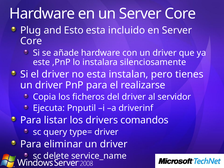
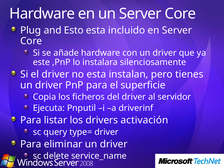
realizarse: realizarse -> superficie (143, 85)
comandos: comandos -> activación (144, 120)
